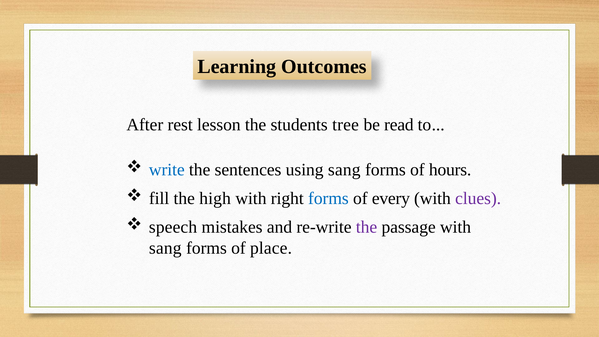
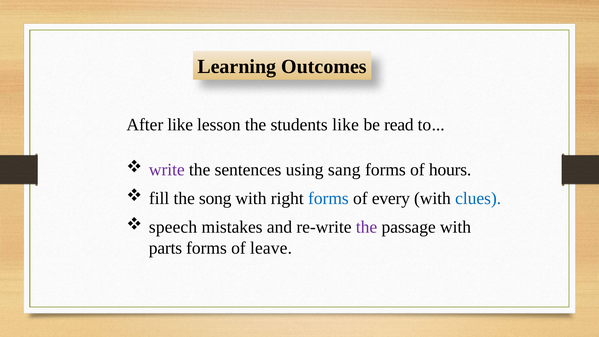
After rest: rest -> like (180, 125)
students tree: tree -> like (346, 125)
write colour: blue -> purple (167, 170)
high: high -> song (215, 198)
clues colour: purple -> blue (478, 198)
sang: sang -> parts (165, 248)
place: place -> leave (271, 248)
